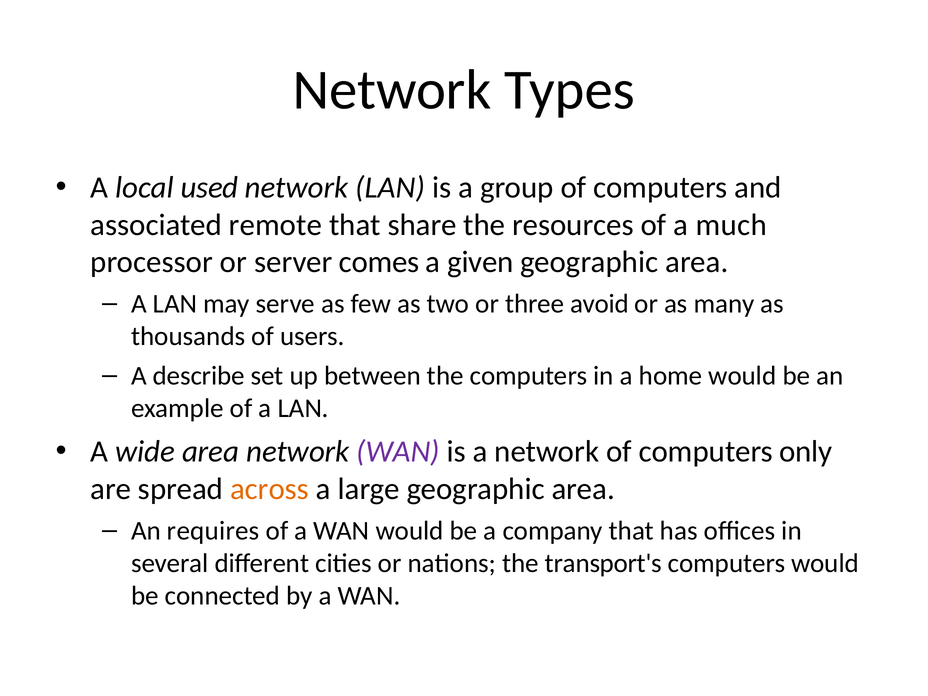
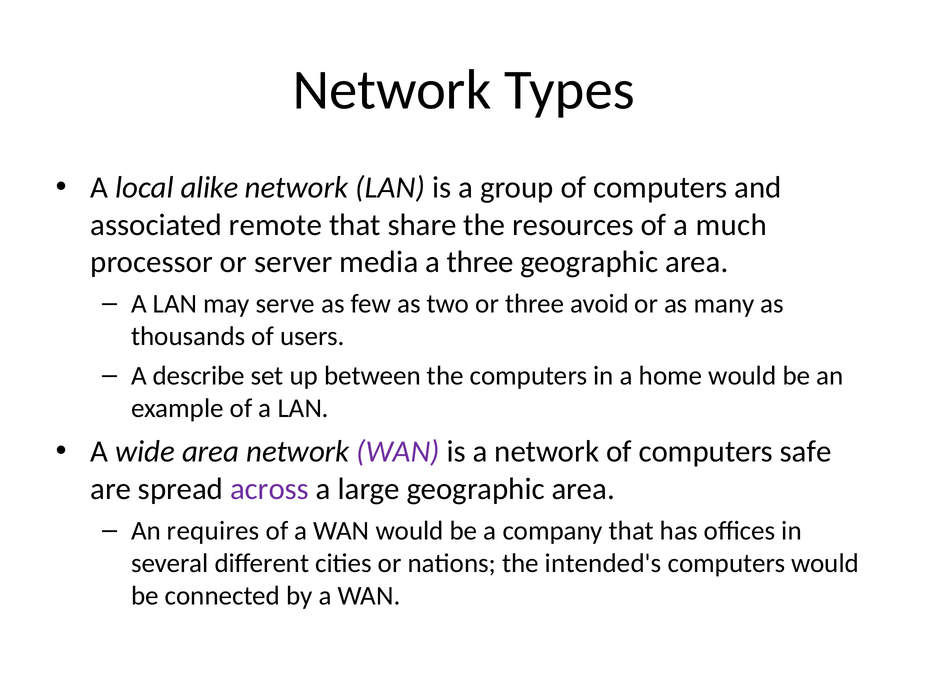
used: used -> alike (210, 188)
comes: comes -> media (379, 262)
a given: given -> three (480, 262)
only: only -> safe (806, 452)
across colour: orange -> purple (270, 489)
transport's: transport's -> intended's (603, 563)
